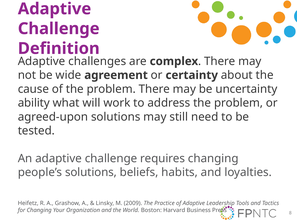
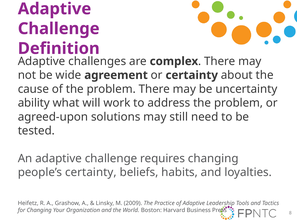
people’s solutions: solutions -> certainty (91, 172)
